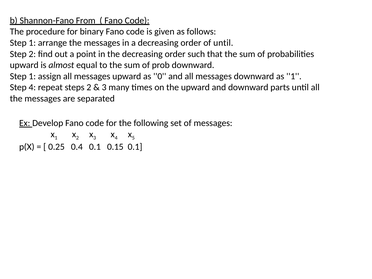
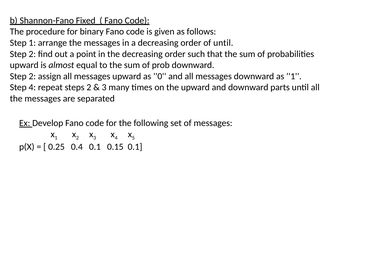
From: From -> Fixed (86, 20)
1: 1 -> 2 (32, 76)
